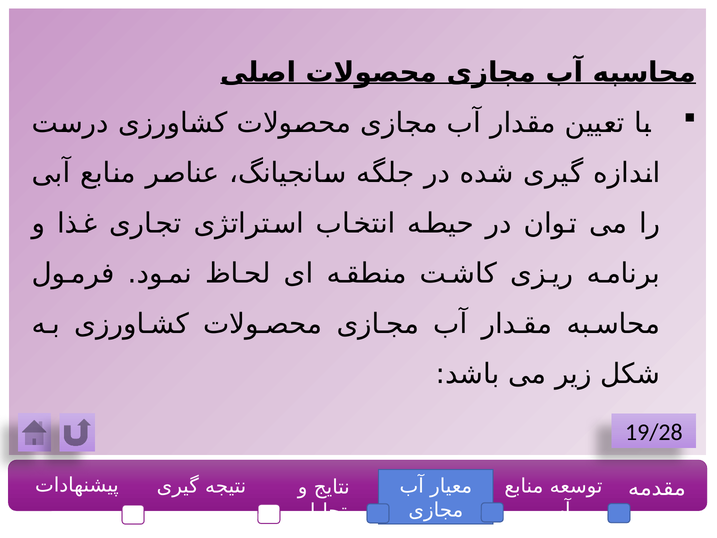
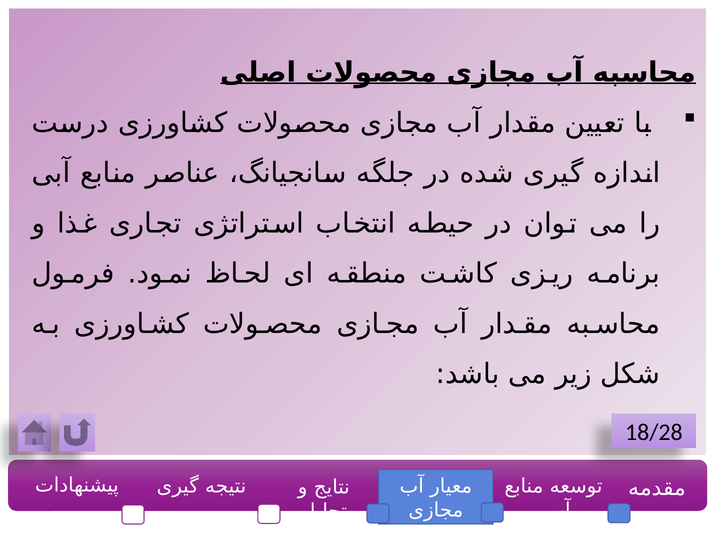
19/28: 19/28 -> 18/28 (654, 432)
